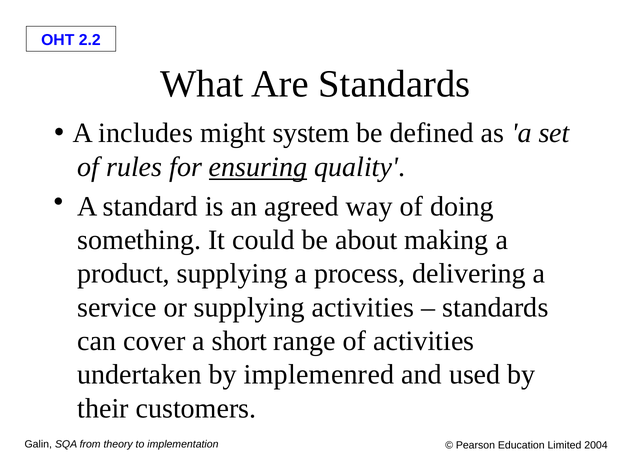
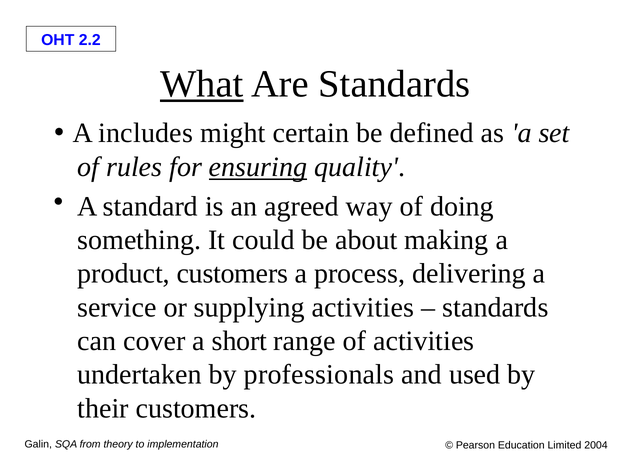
What underline: none -> present (202, 84)
system: system -> certain (311, 133)
product supplying: supplying -> customers (232, 274)
implemenred: implemenred -> professionals (319, 375)
